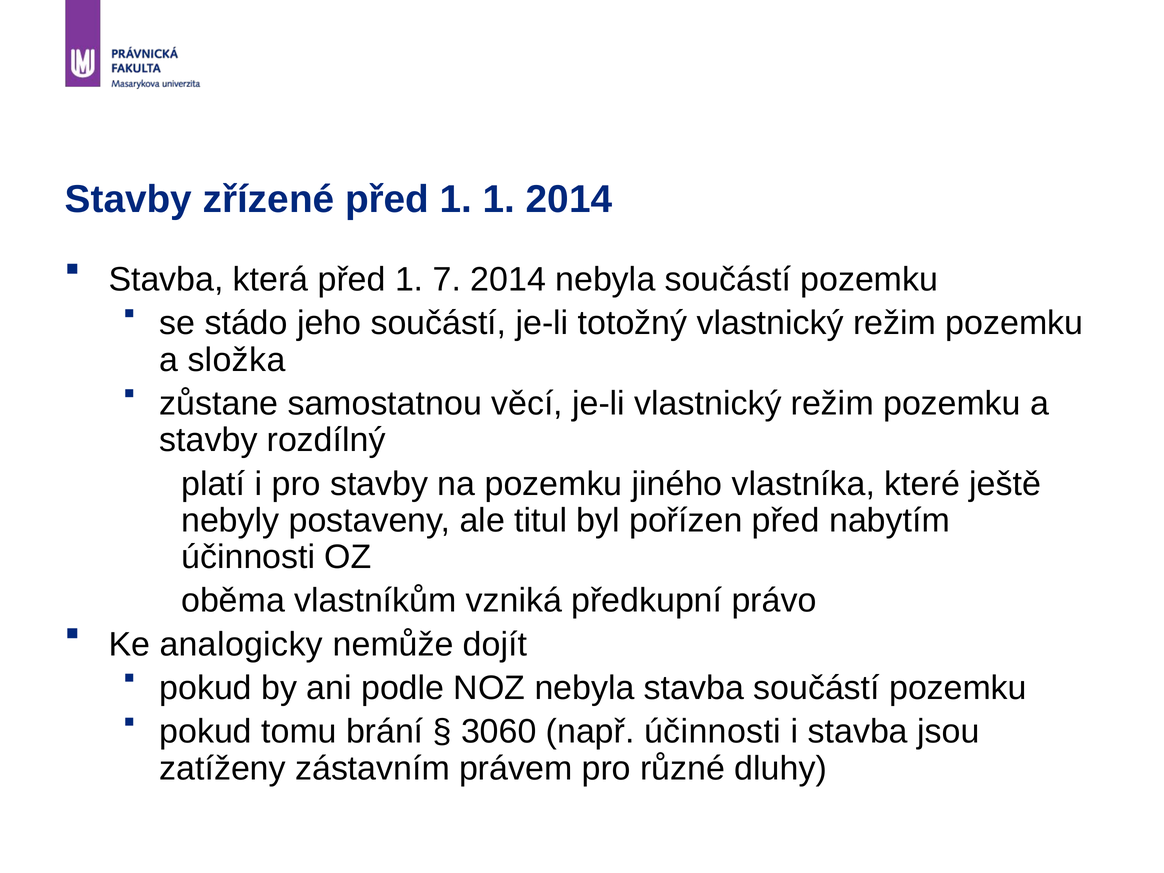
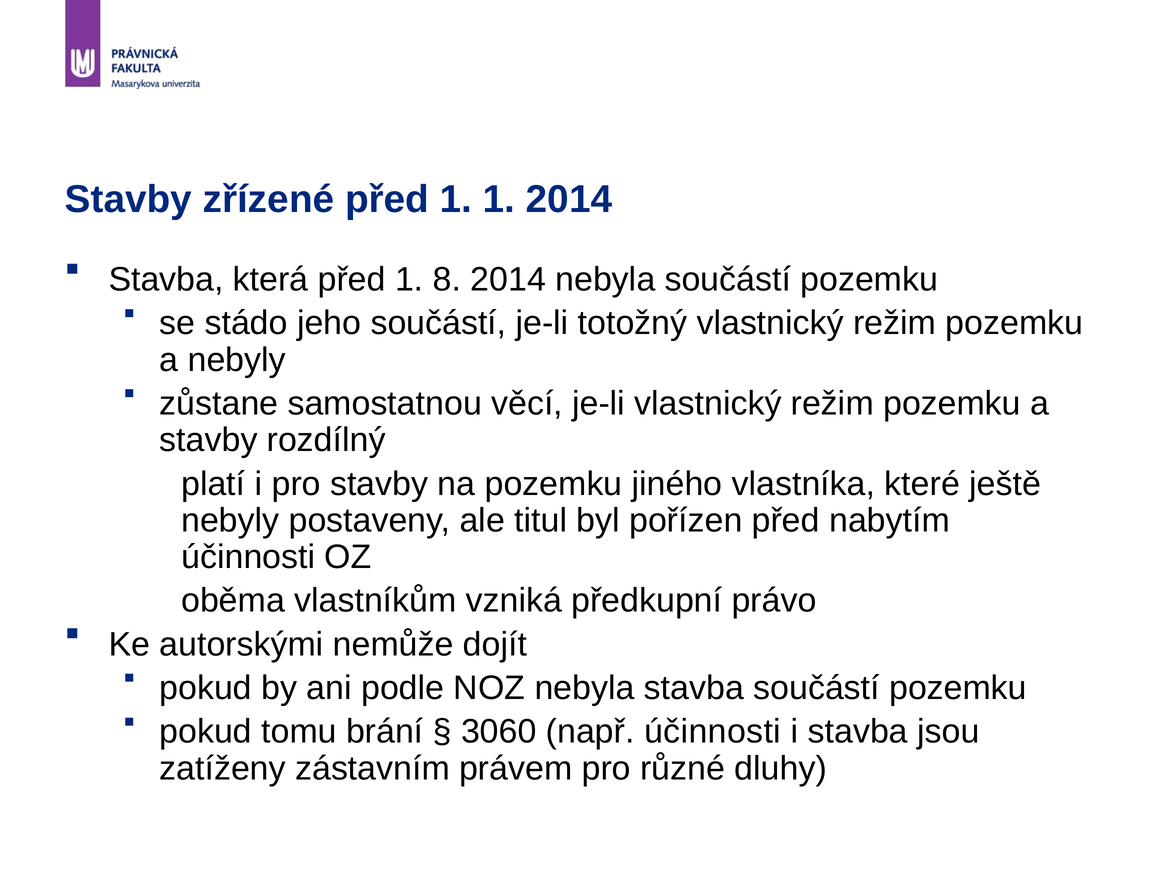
7: 7 -> 8 (447, 280)
a složka: složka -> nebyly (237, 360)
analogicky: analogicky -> autorskými (241, 644)
